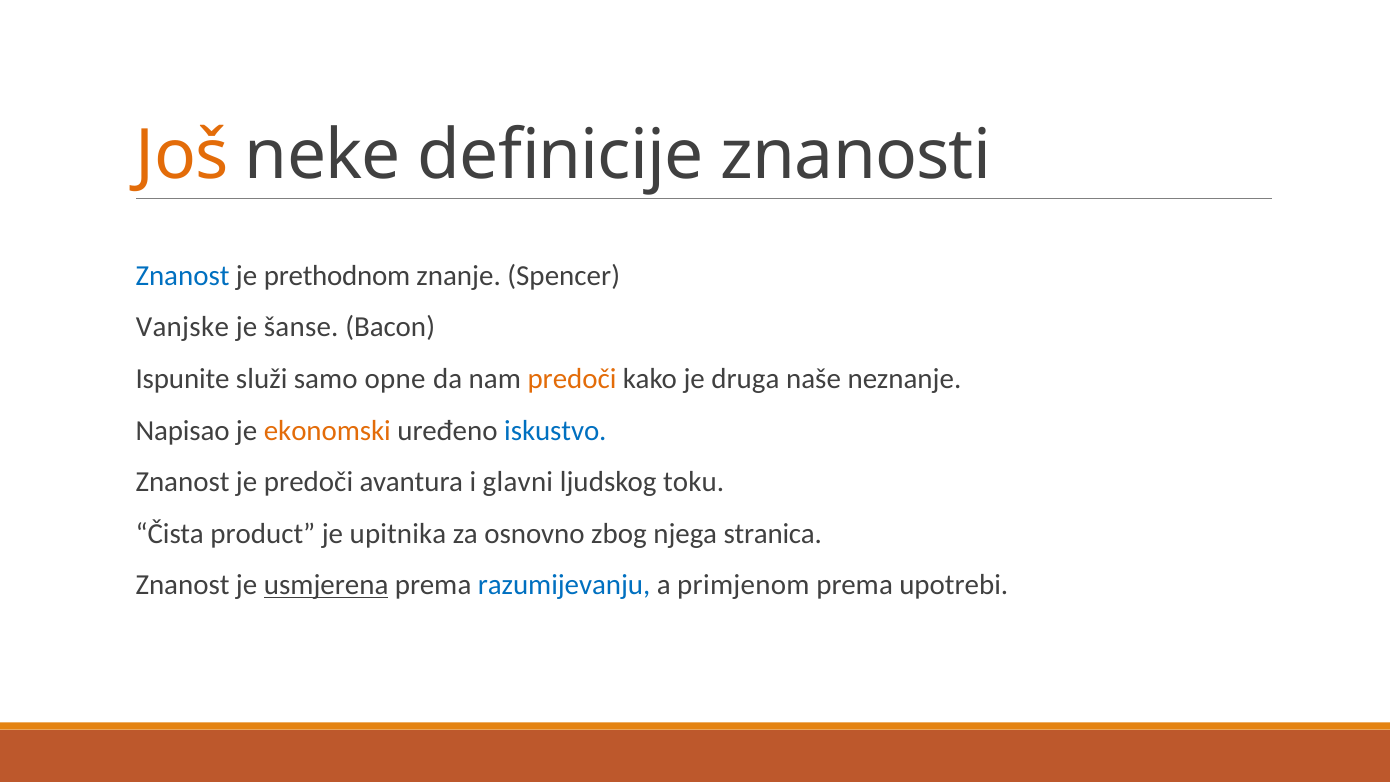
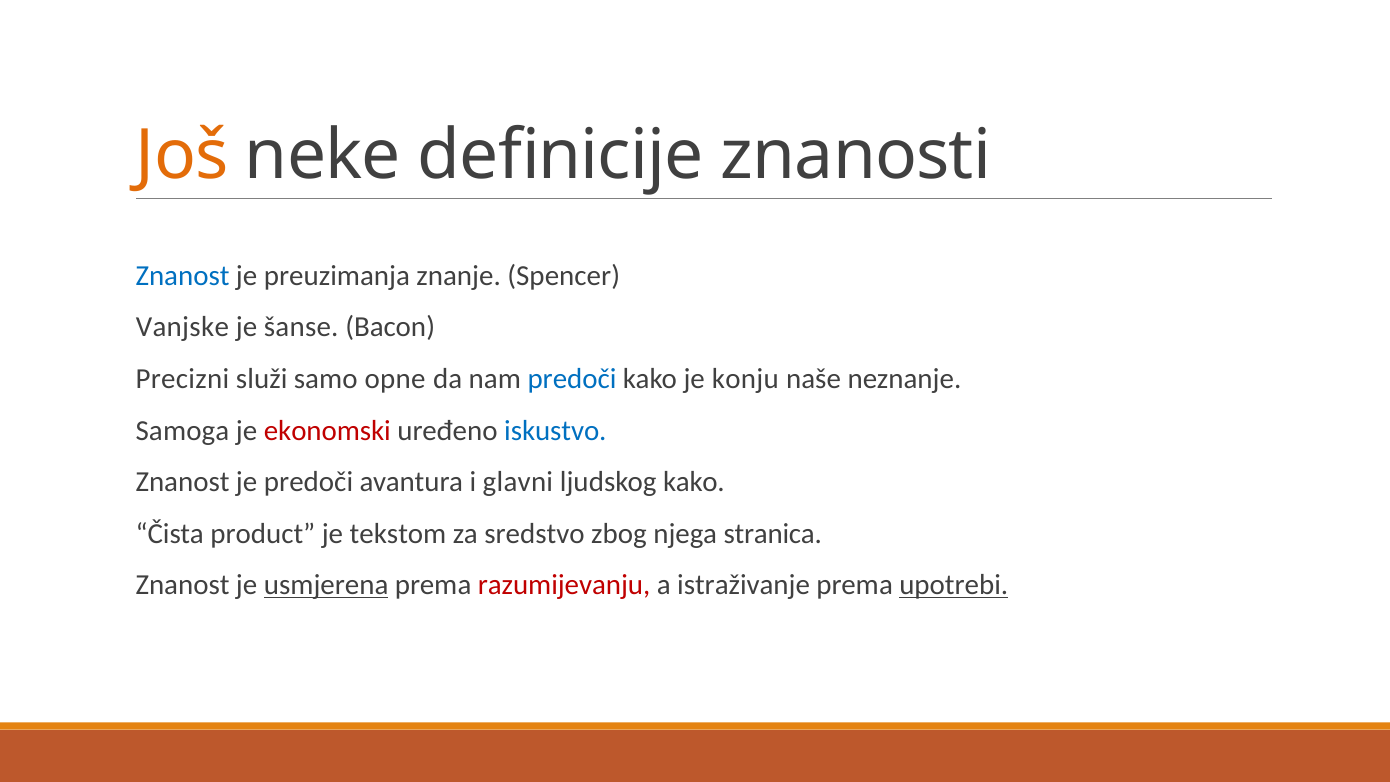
prethodnom: prethodnom -> preuzimanja (337, 276)
Ispunite: Ispunite -> Precizni (182, 379)
predoči colour: orange -> blue (572, 379)
druga: druga -> konju (745, 379)
Napisao: Napisao -> Samoga (182, 430)
ekonomski colour: orange -> red (327, 430)
ljudskog toku: toku -> kako (694, 482)
upitnika: upitnika -> tekstom (398, 533)
osnovno: osnovno -> sredstvo (534, 533)
razumijevanju colour: blue -> red (564, 585)
primjenom: primjenom -> istraživanje (744, 585)
upotrebi underline: none -> present (954, 585)
